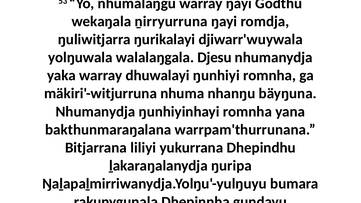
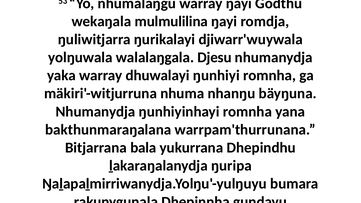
ṉirryurruna: ṉirryurruna -> mulmulilina (171, 21)
liliyi: liliyi -> bala (143, 148)
